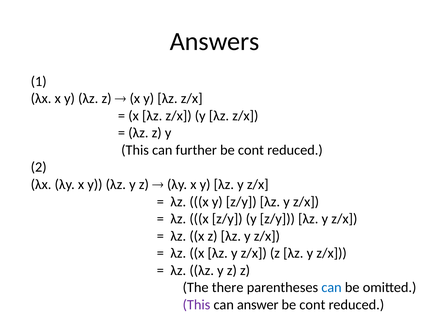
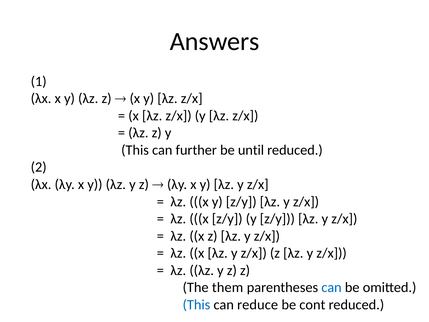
further be cont: cont -> until (251, 150)
there: there -> them (228, 287)
This colour: purple -> blue (196, 304)
answer: answer -> reduce (258, 304)
